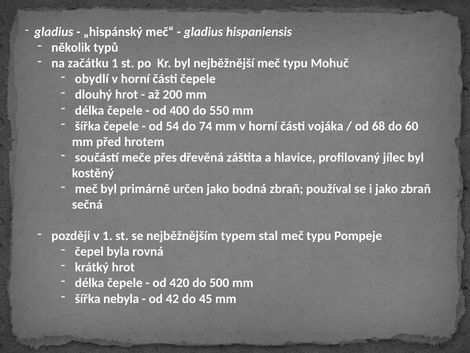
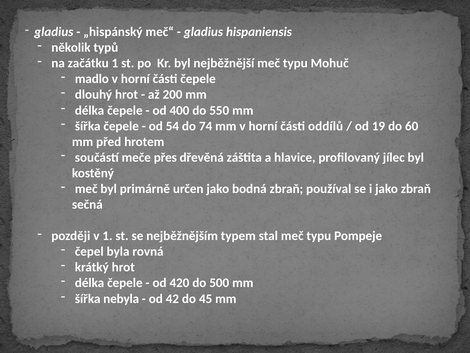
obydlí: obydlí -> madlo (92, 79)
vojáka: vojáka -> oddílů (326, 126)
68: 68 -> 19 (379, 126)
